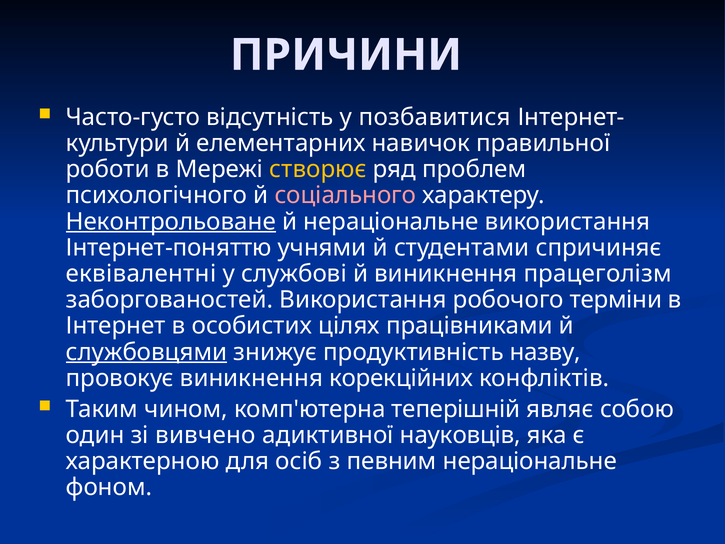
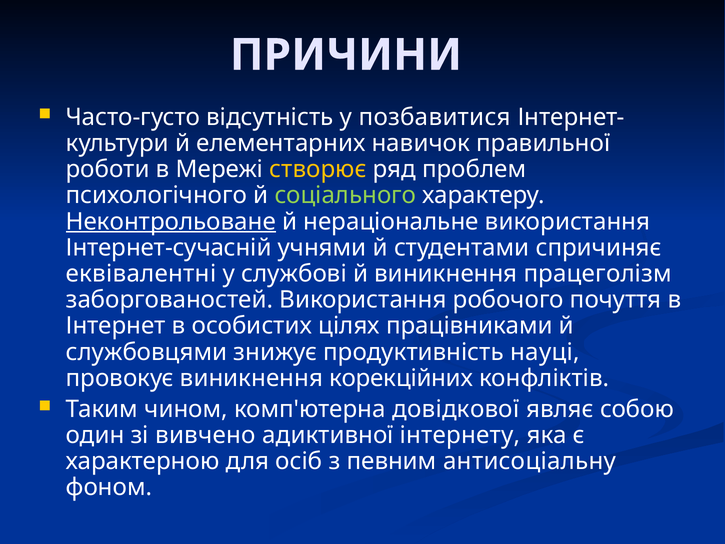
соціального colour: pink -> light green (345, 195)
Інтернет-поняттю: Інтернет-поняттю -> Інтернет-сучасній (169, 248)
терміни: терміни -> почуття (616, 300)
службовцями underline: present -> none (147, 352)
назву: назву -> науці (545, 352)
теперішній: теперішній -> довідкової (456, 409)
науковців: науковців -> інтернету (460, 435)
певним нераціональне: нераціональне -> антисоціальну (530, 461)
